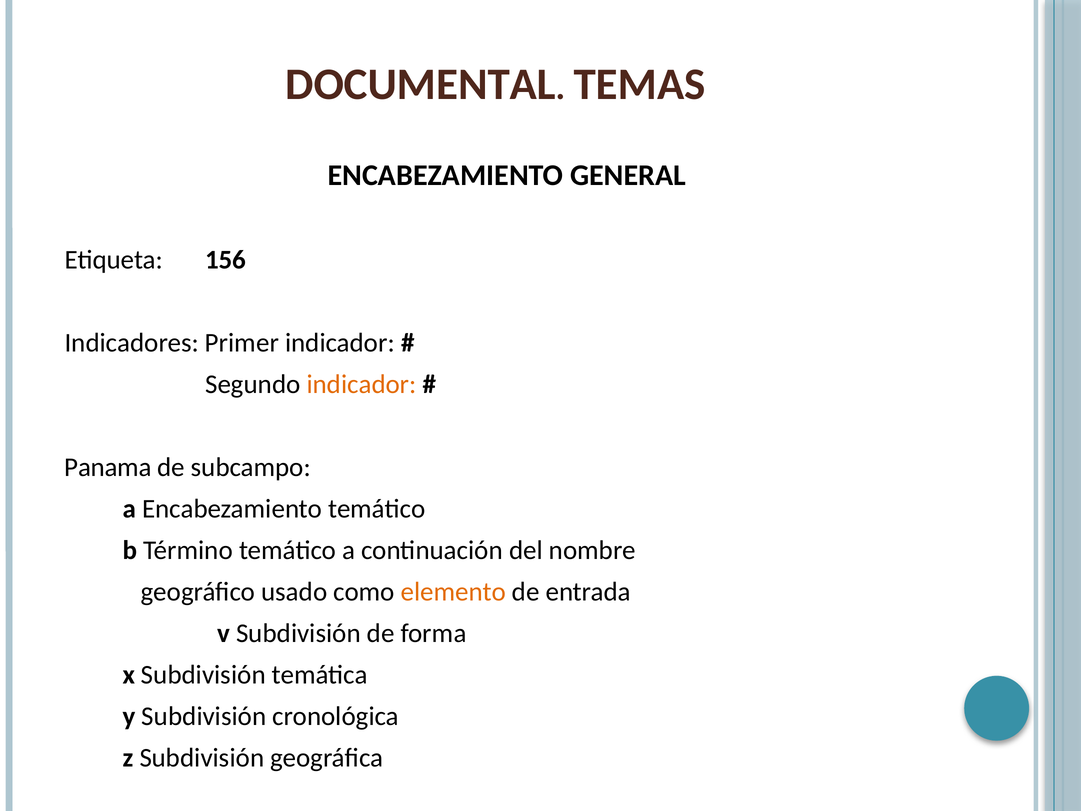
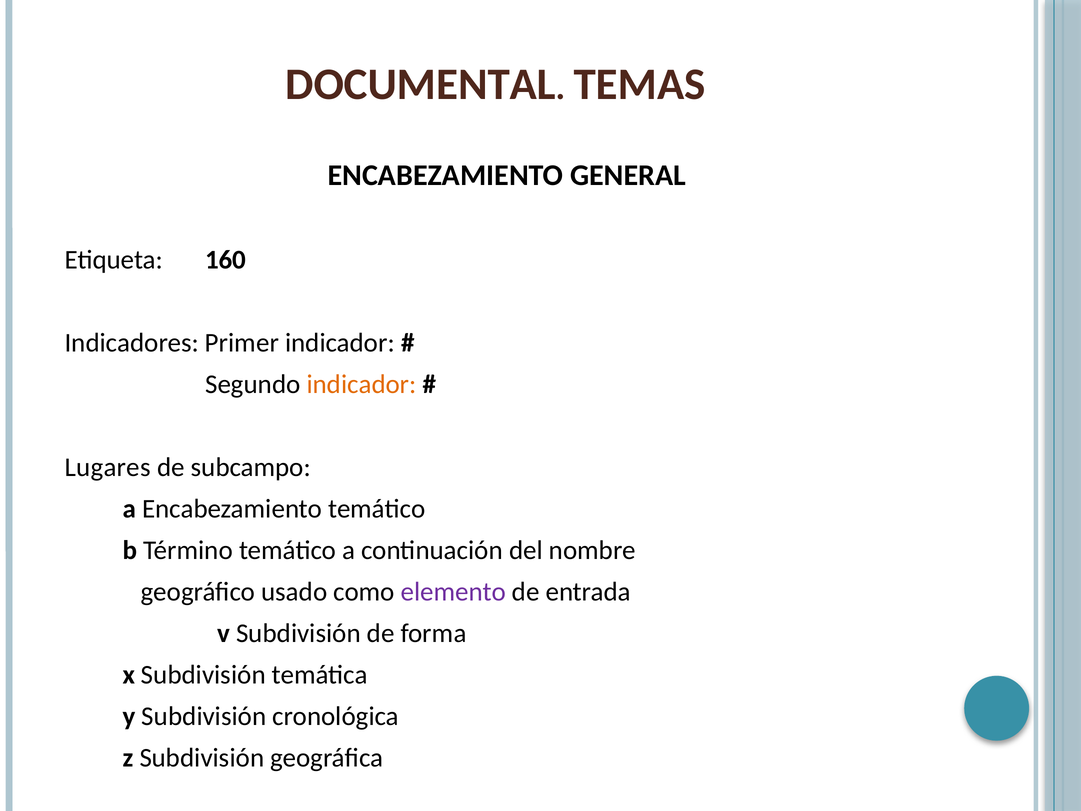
156: 156 -> 160 (226, 260)
Panama: Panama -> Lugares (108, 467)
elemento colour: orange -> purple (453, 592)
